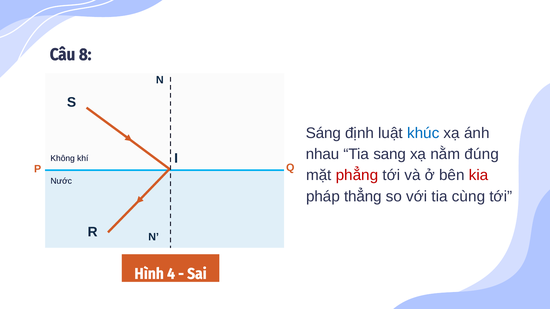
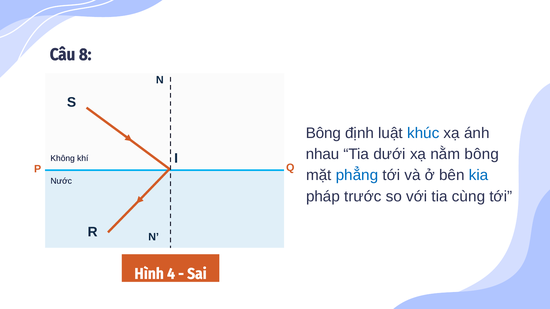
Sáng: Sáng -> Bông (323, 133)
sang: sang -> dưới (390, 154)
nằm đúng: đúng -> bông (482, 154)
phẳng colour: red -> blue (357, 176)
kia colour: red -> blue (479, 176)
thẳng: thẳng -> trước (363, 197)
